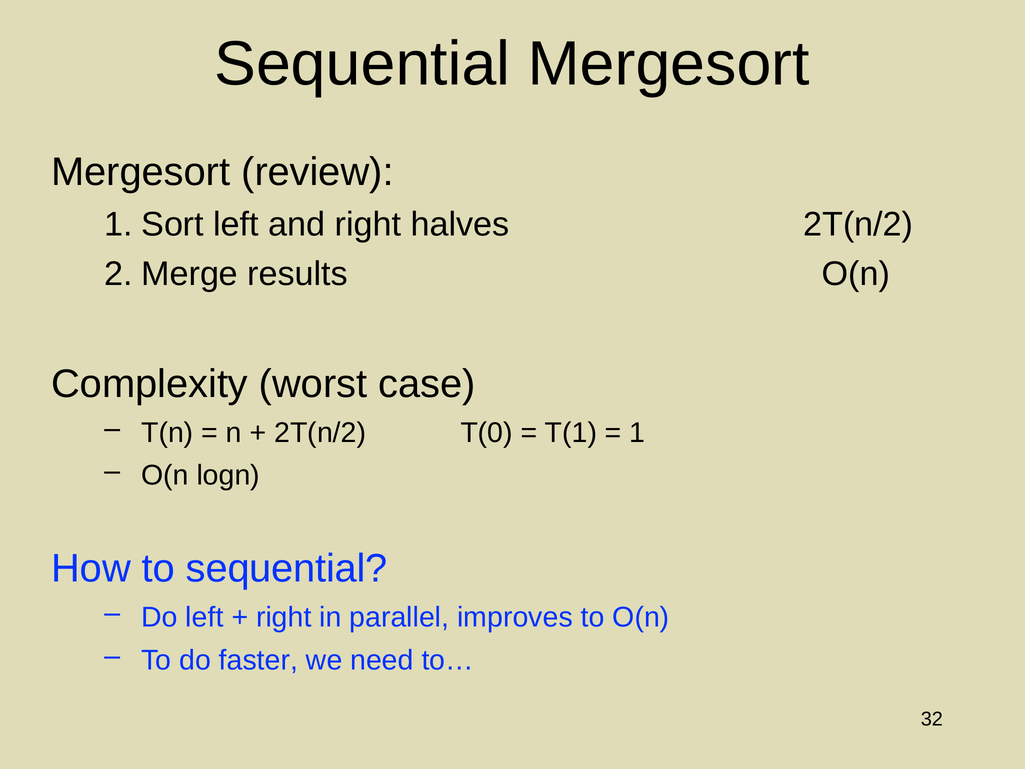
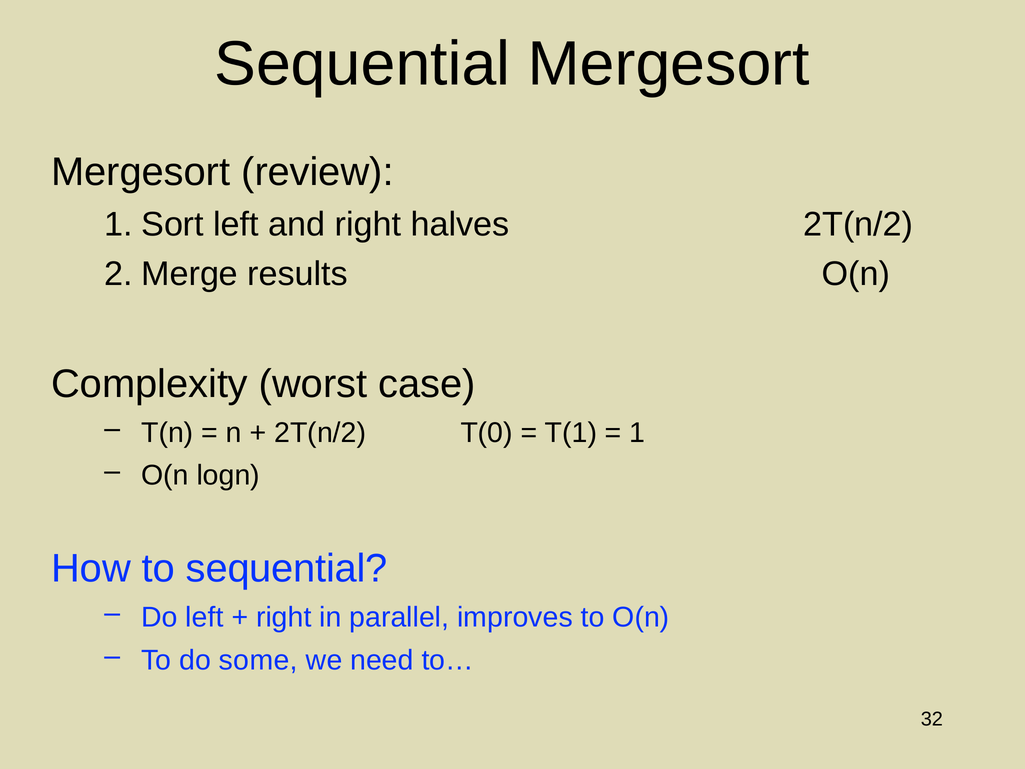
faster: faster -> some (258, 660)
